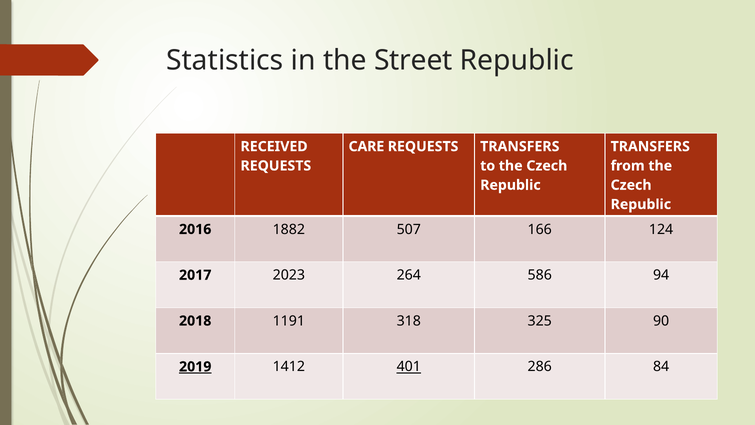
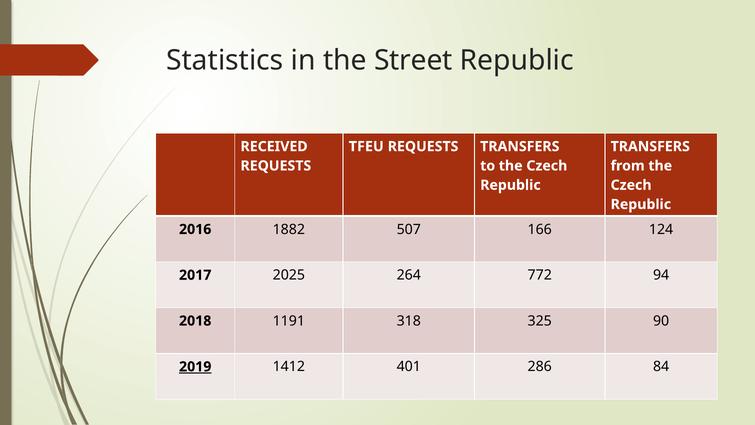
CARE: CARE -> TFEU (366, 146)
2023: 2023 -> 2025 (289, 275)
586: 586 -> 772 (540, 275)
401 underline: present -> none (409, 366)
